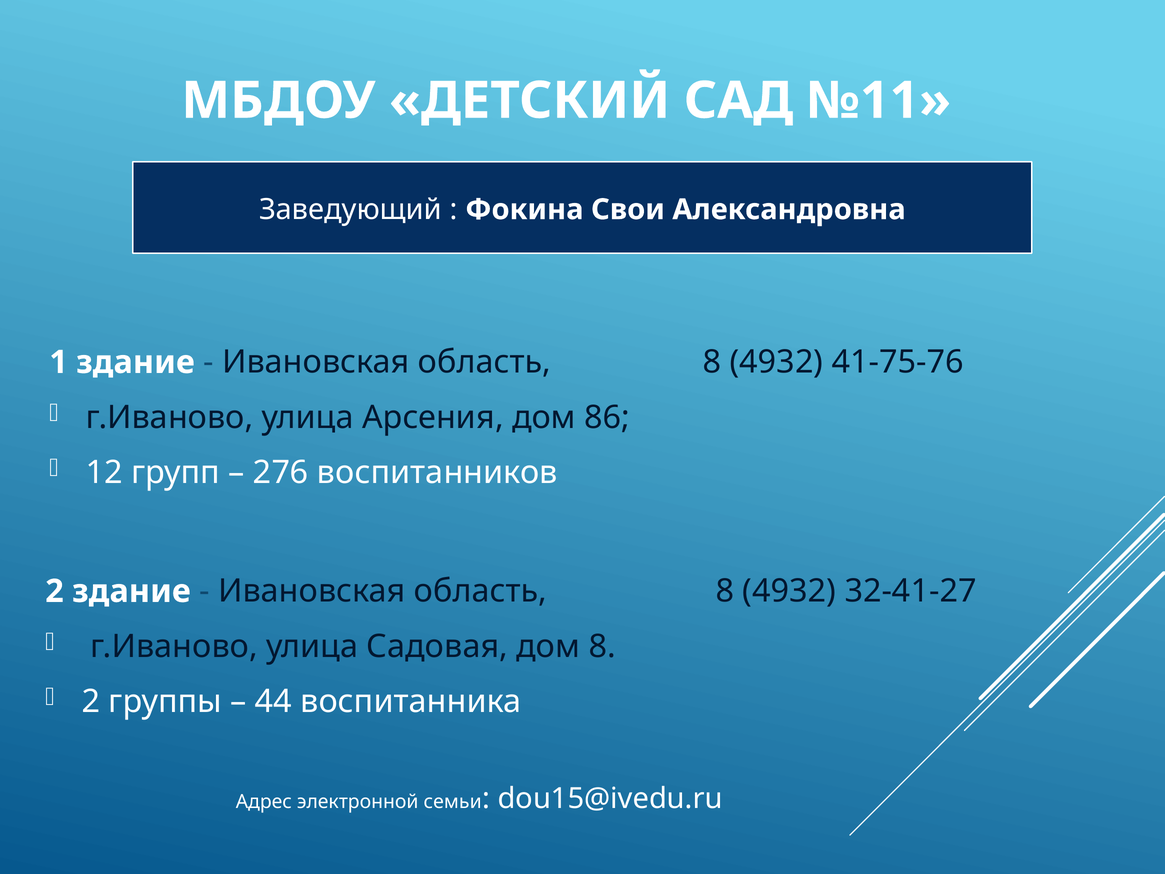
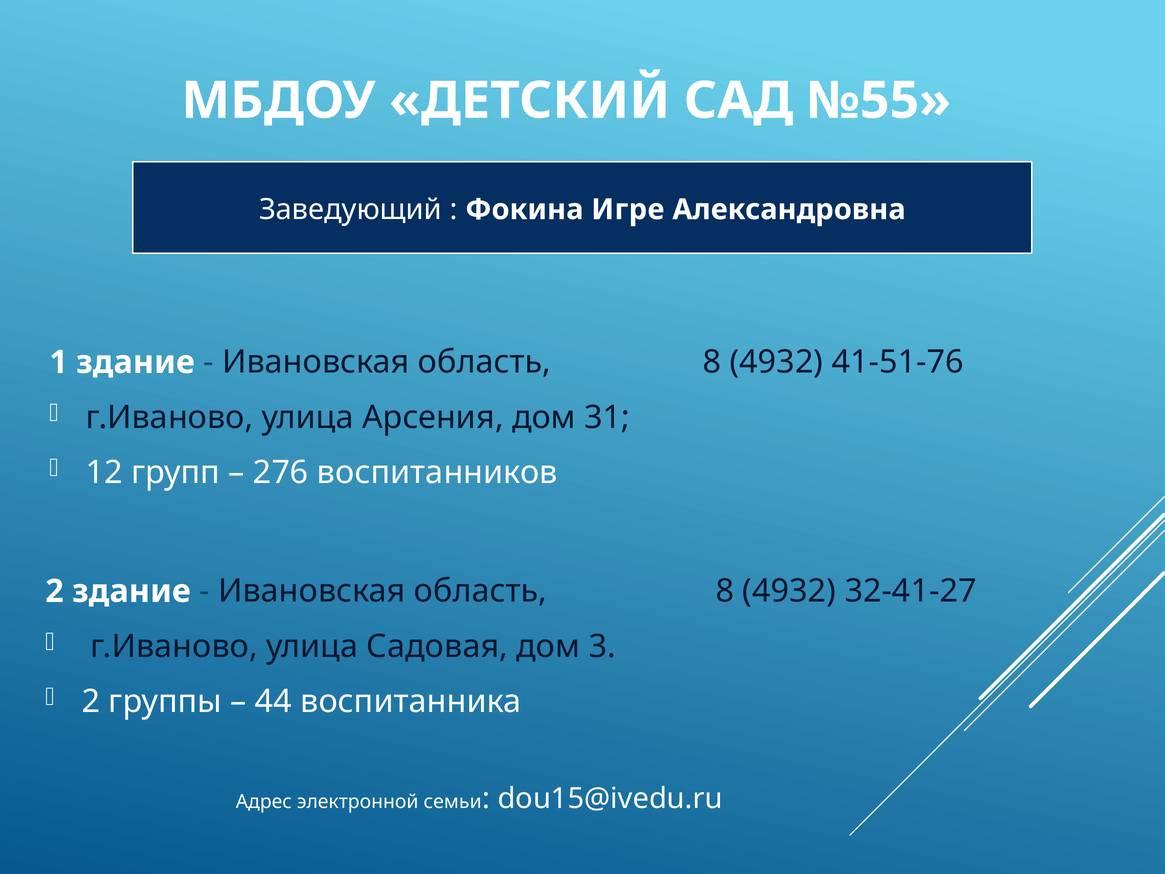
№11: №11 -> №55 (879, 101)
Свои: Свои -> Игре (628, 209)
41-75-76: 41-75-76 -> 41-51-76 (898, 362)
86: 86 -> 31 (607, 417)
дом 8: 8 -> 3 (602, 646)
